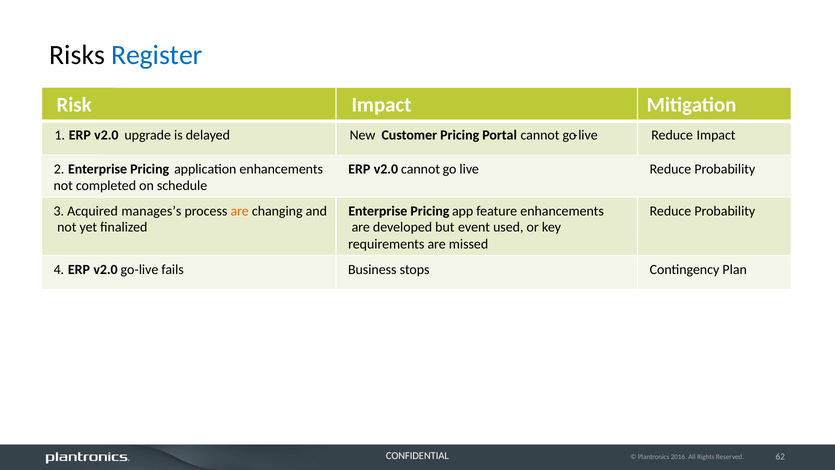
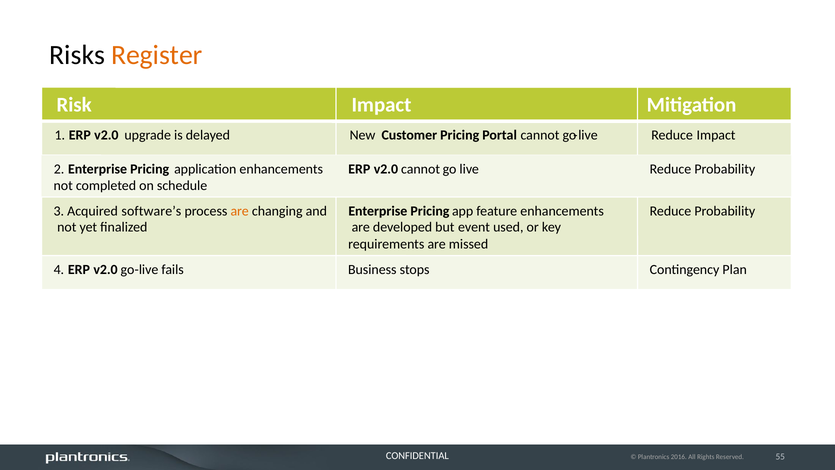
Register colour: blue -> orange (157, 55)
manages’s: manages’s -> software’s (151, 211)
62: 62 -> 55 (780, 456)
